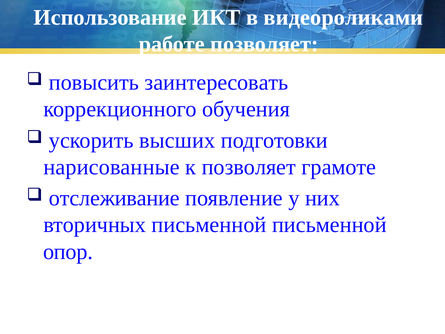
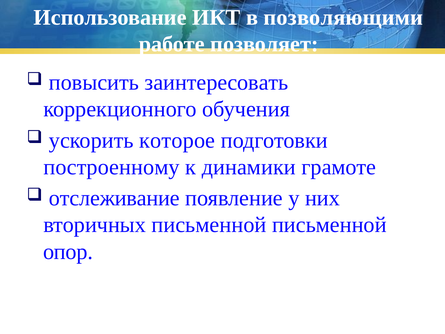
видеороликами: видеороликами -> позволяющими (343, 17)
высших: высших -> которое (177, 140)
нарисованные: нарисованные -> построенному (112, 167)
к позволяет: позволяет -> динамики (249, 167)
